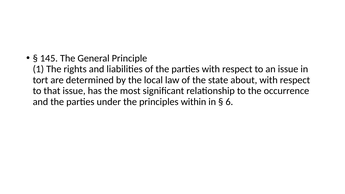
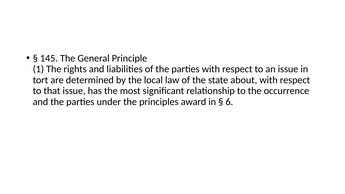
within: within -> award (194, 102)
